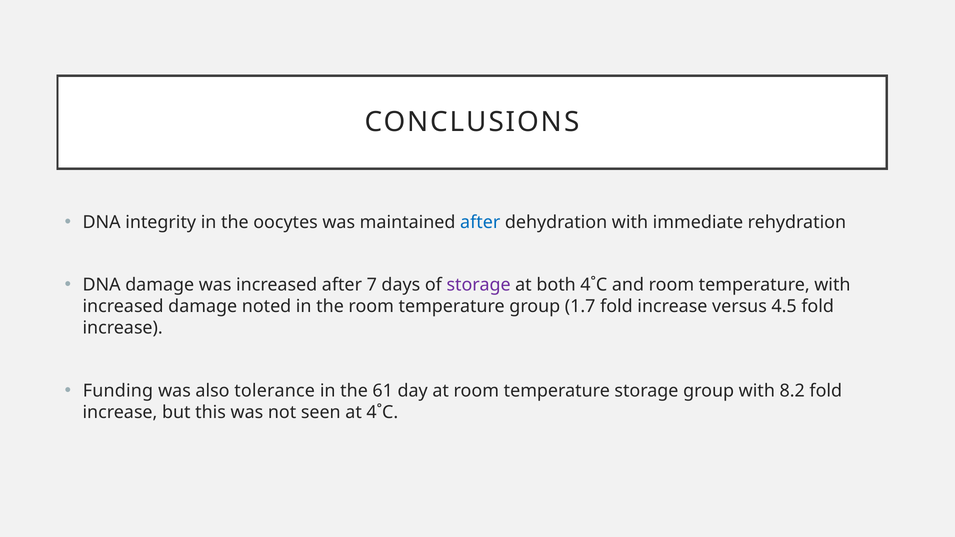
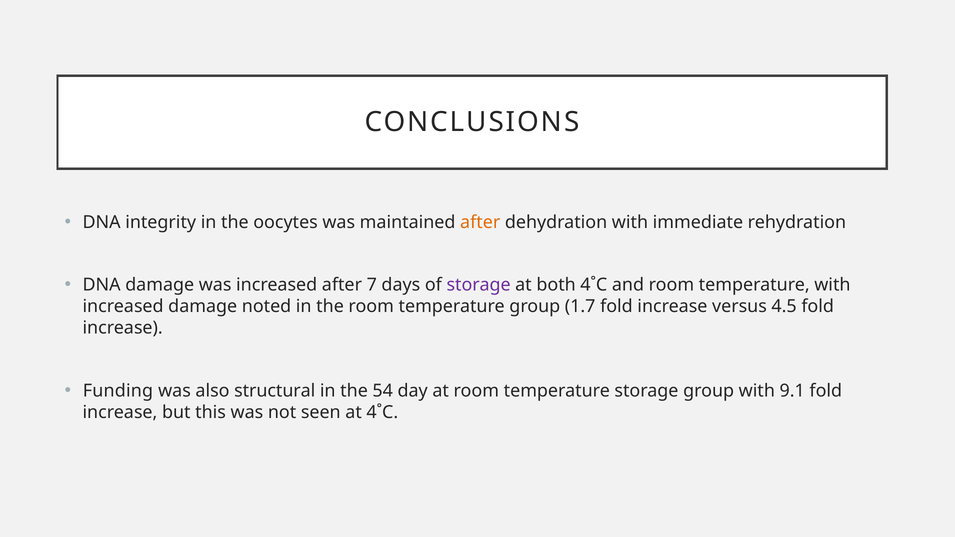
after colour: blue -> orange (480, 222)
tolerance: tolerance -> structural (275, 391)
61: 61 -> 54 (383, 391)
8.2: 8.2 -> 9.1 (792, 391)
